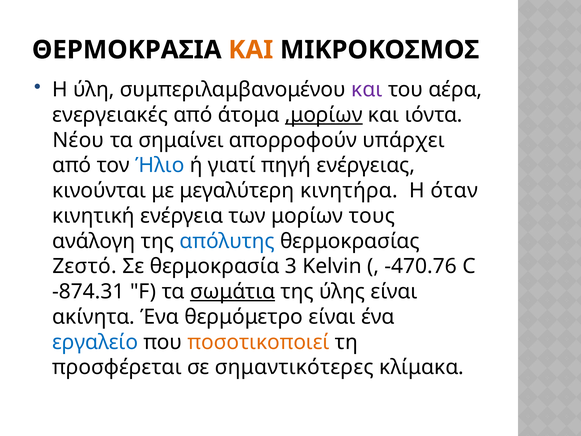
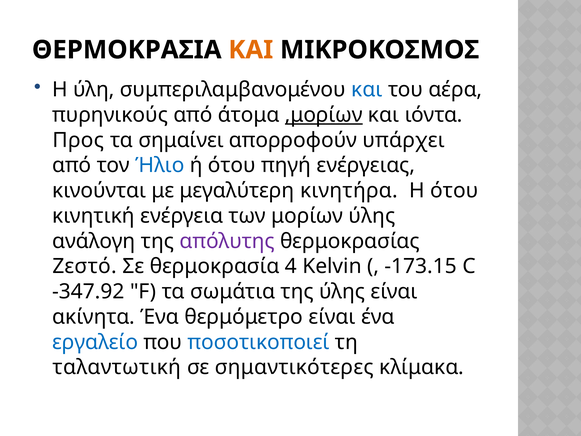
και colour: purple -> blue (367, 90)
ενεργειακές: ενεργειακές -> πυρηνικούς (110, 115)
Νέου: Νέου -> Προς (78, 140)
ή γιατί: γιατί -> ότου (232, 165)
Η όταν: όταν -> ότου (454, 191)
μορίων τους: τους -> ύλης (372, 216)
απόλυτης colour: blue -> purple (227, 241)
3: 3 -> 4 (291, 266)
-470.76: -470.76 -> -173.15 (421, 266)
-874.31: -874.31 -> -347.92 (88, 291)
σωμάτια underline: present -> none (233, 291)
ποσοτικοποιεί colour: orange -> blue (259, 342)
προσφέρεται: προσφέρεται -> ταλαντωτική (117, 367)
